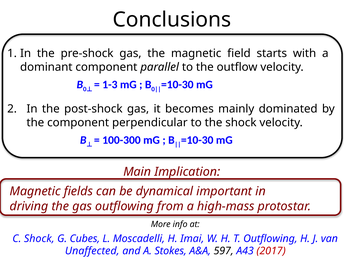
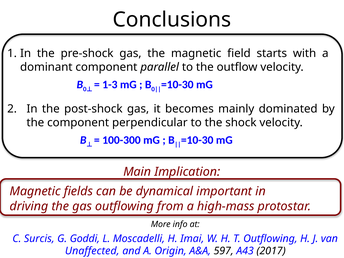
C Shock: Shock -> Surcis (39, 239)
Cubes: Cubes -> Goddi (85, 239)
Stokes: Stokes -> Origin (171, 251)
2017 colour: red -> black (271, 251)
